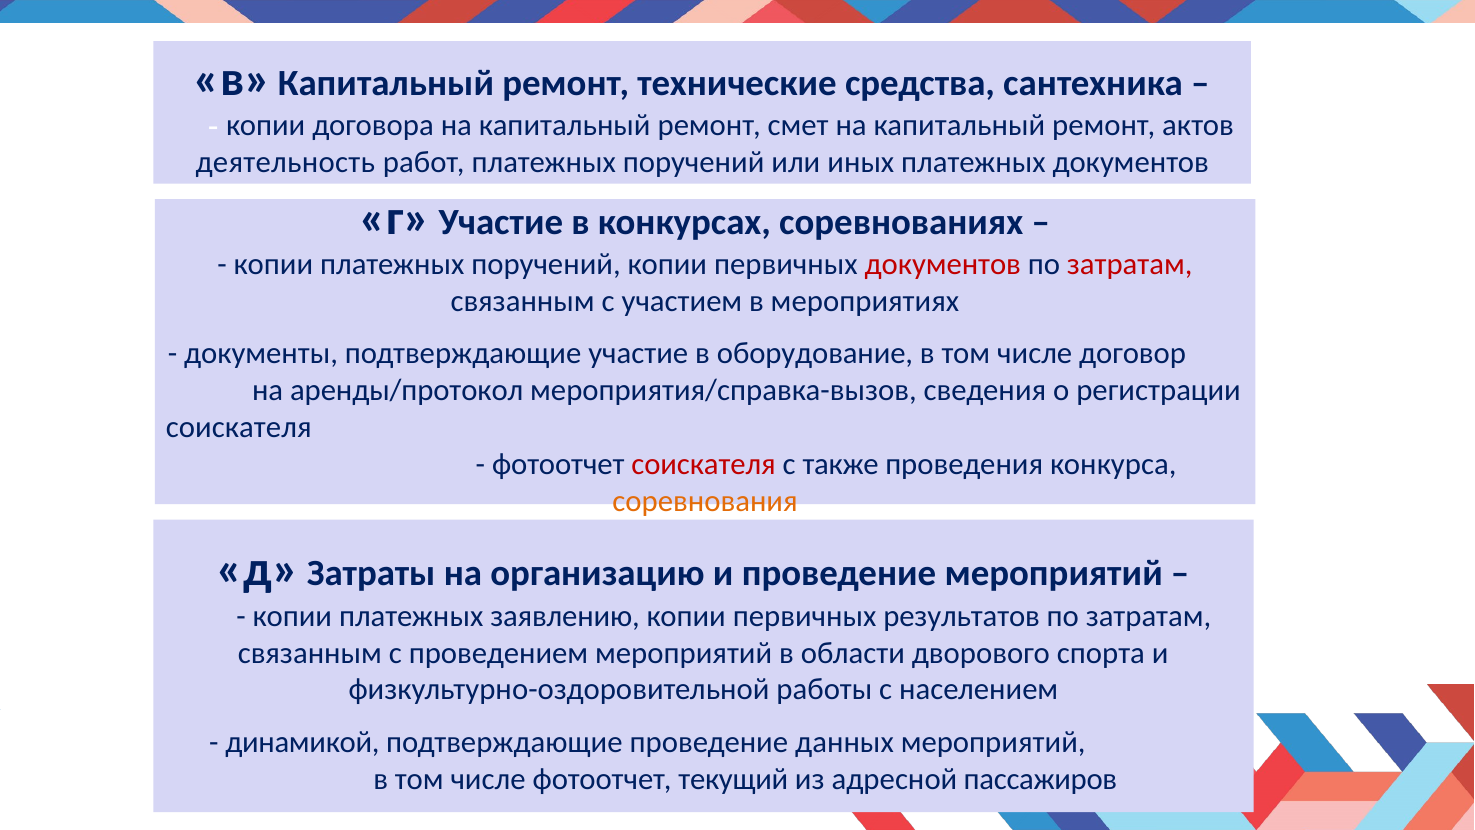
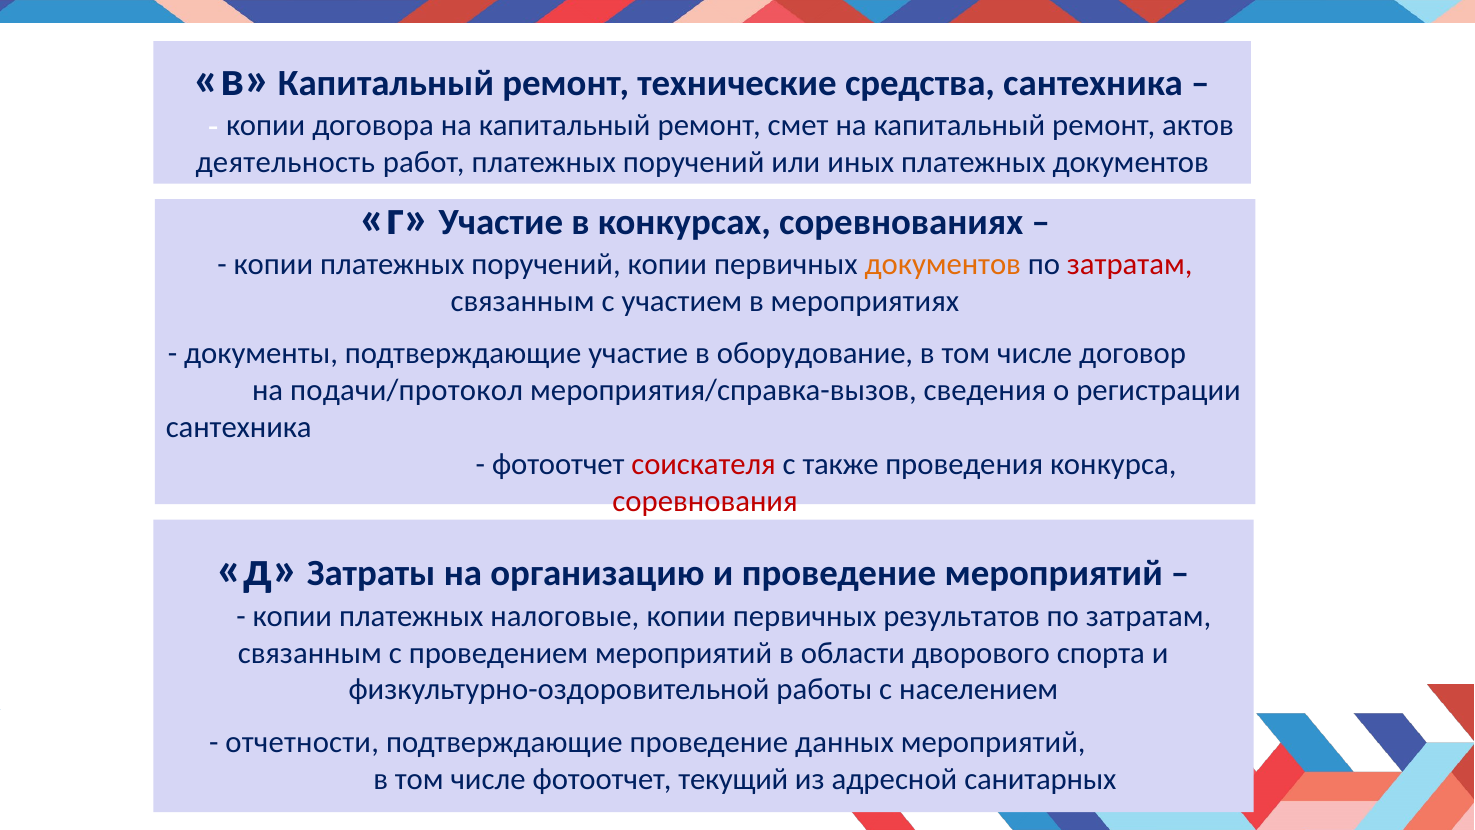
документов colour: red -> orange (943, 264)
аренды/протокол: аренды/протокол -> подачи/протокол (407, 391)
соискателя: соискателя -> сантехника (239, 427)
соревнования colour: orange -> red (705, 501)
заявлению: заявлению -> налоговые (565, 616)
динамикой: динамикой -> отчетности (302, 742)
пассажиров: пассажиров -> санитарных (1040, 779)
